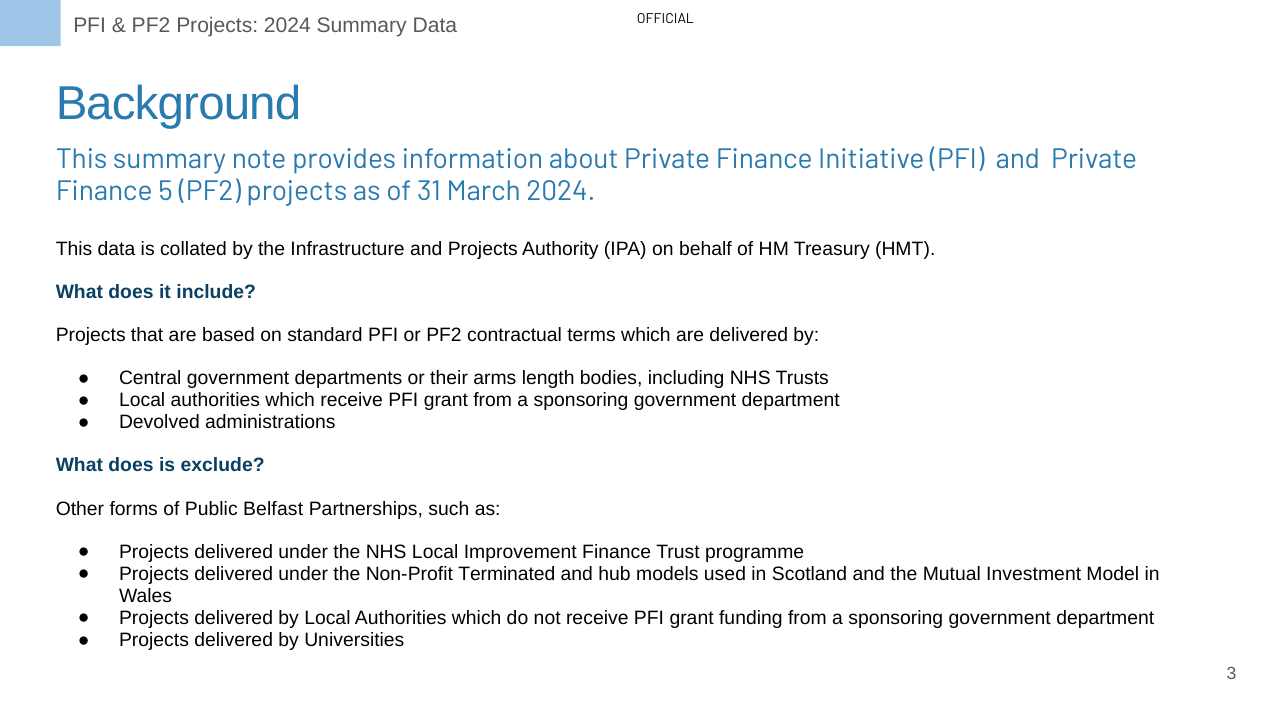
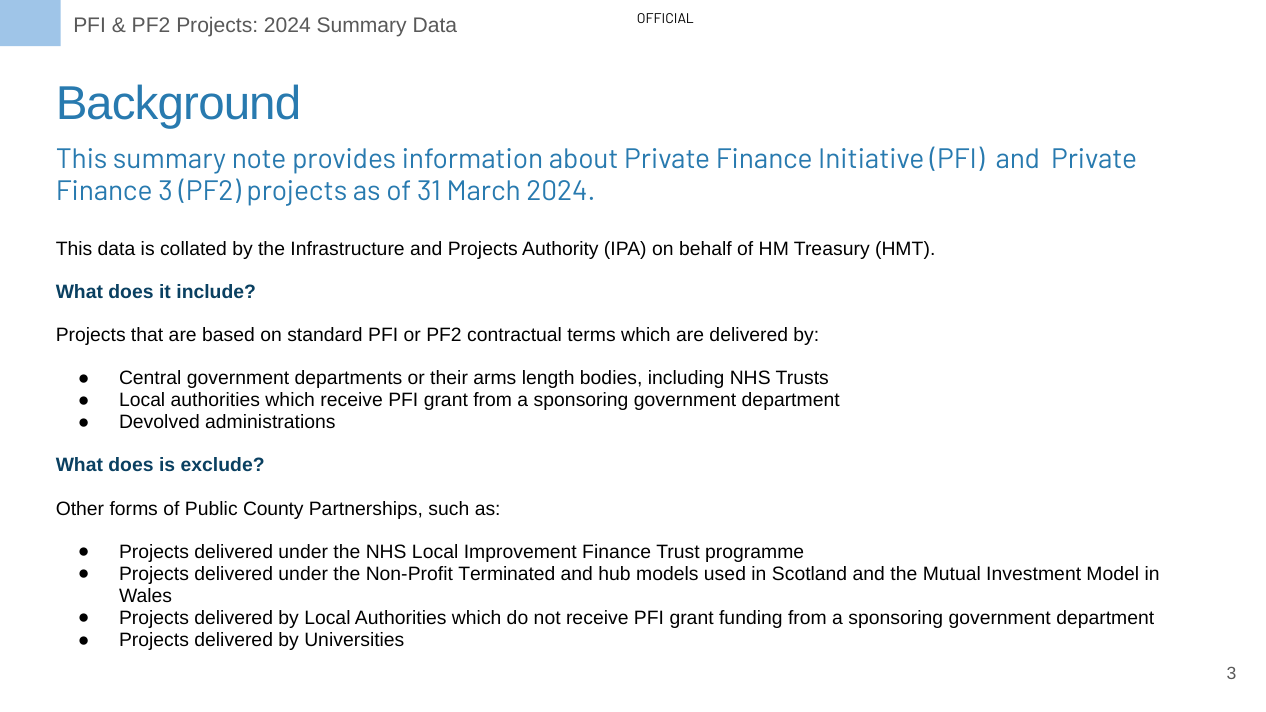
Finance 5: 5 -> 3 (166, 191)
Belfast: Belfast -> County (273, 509)
